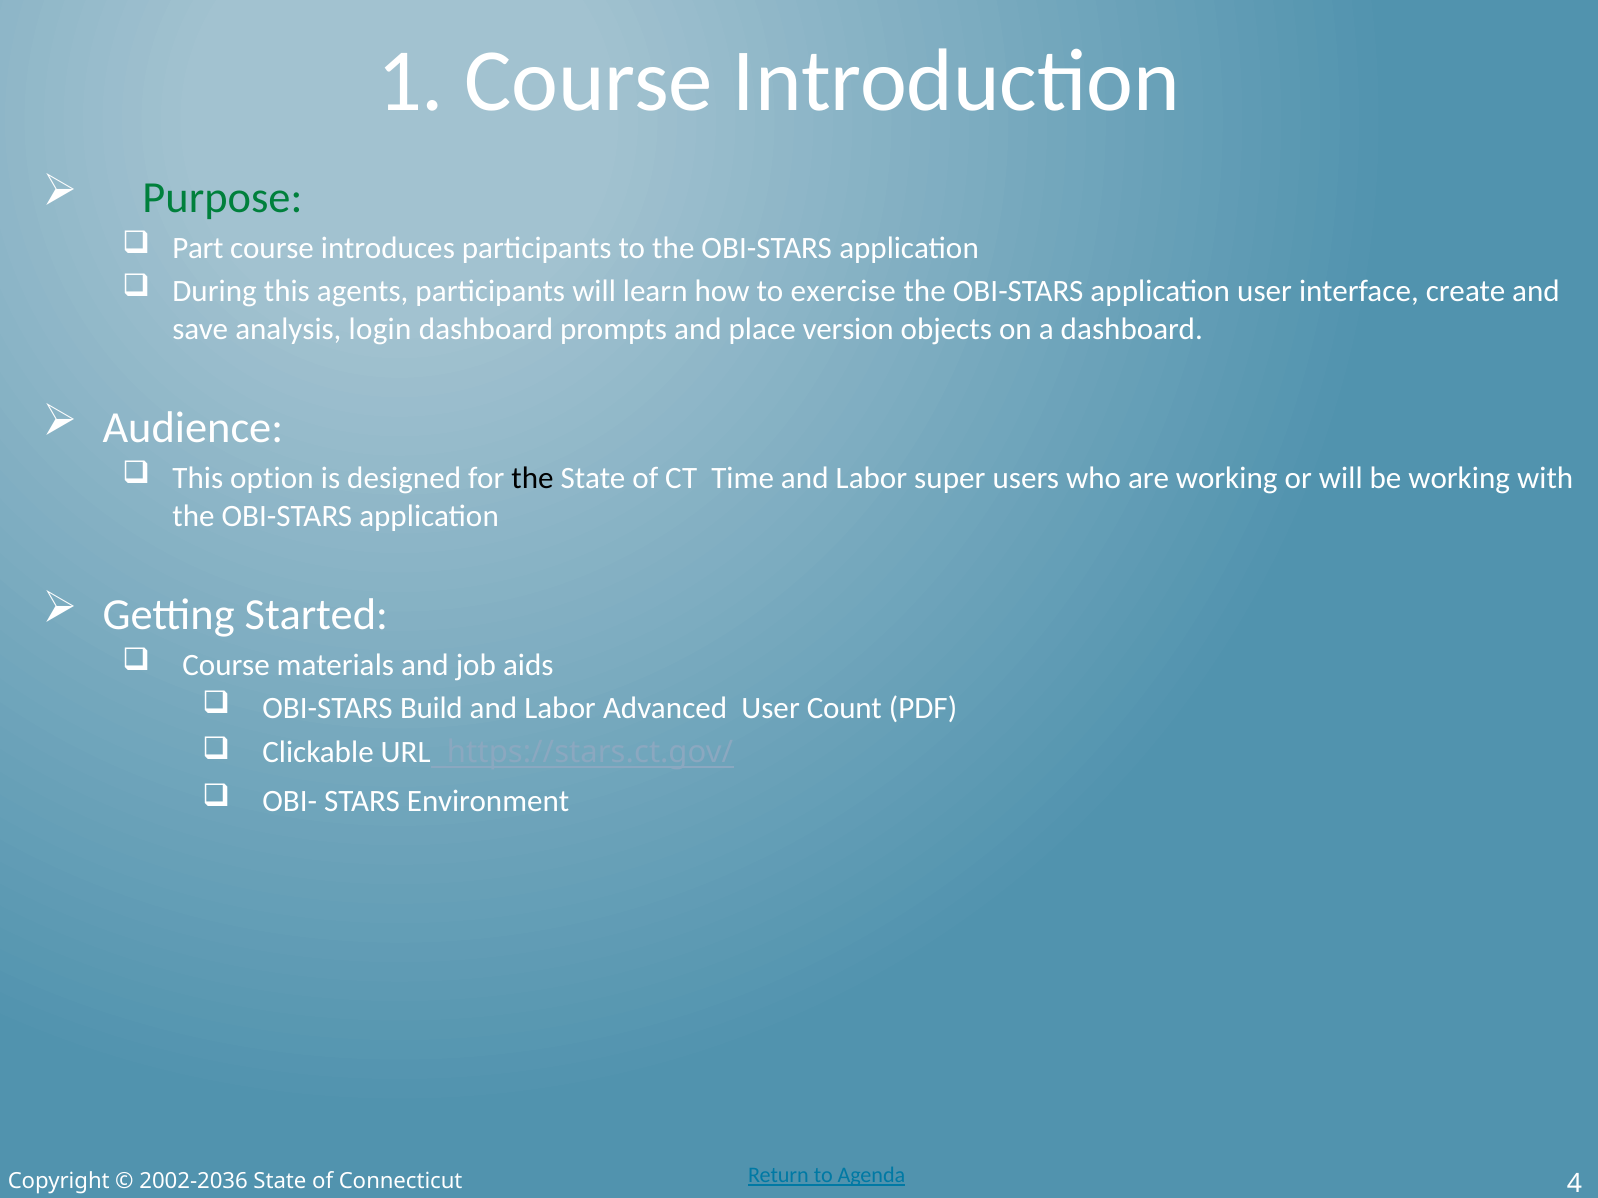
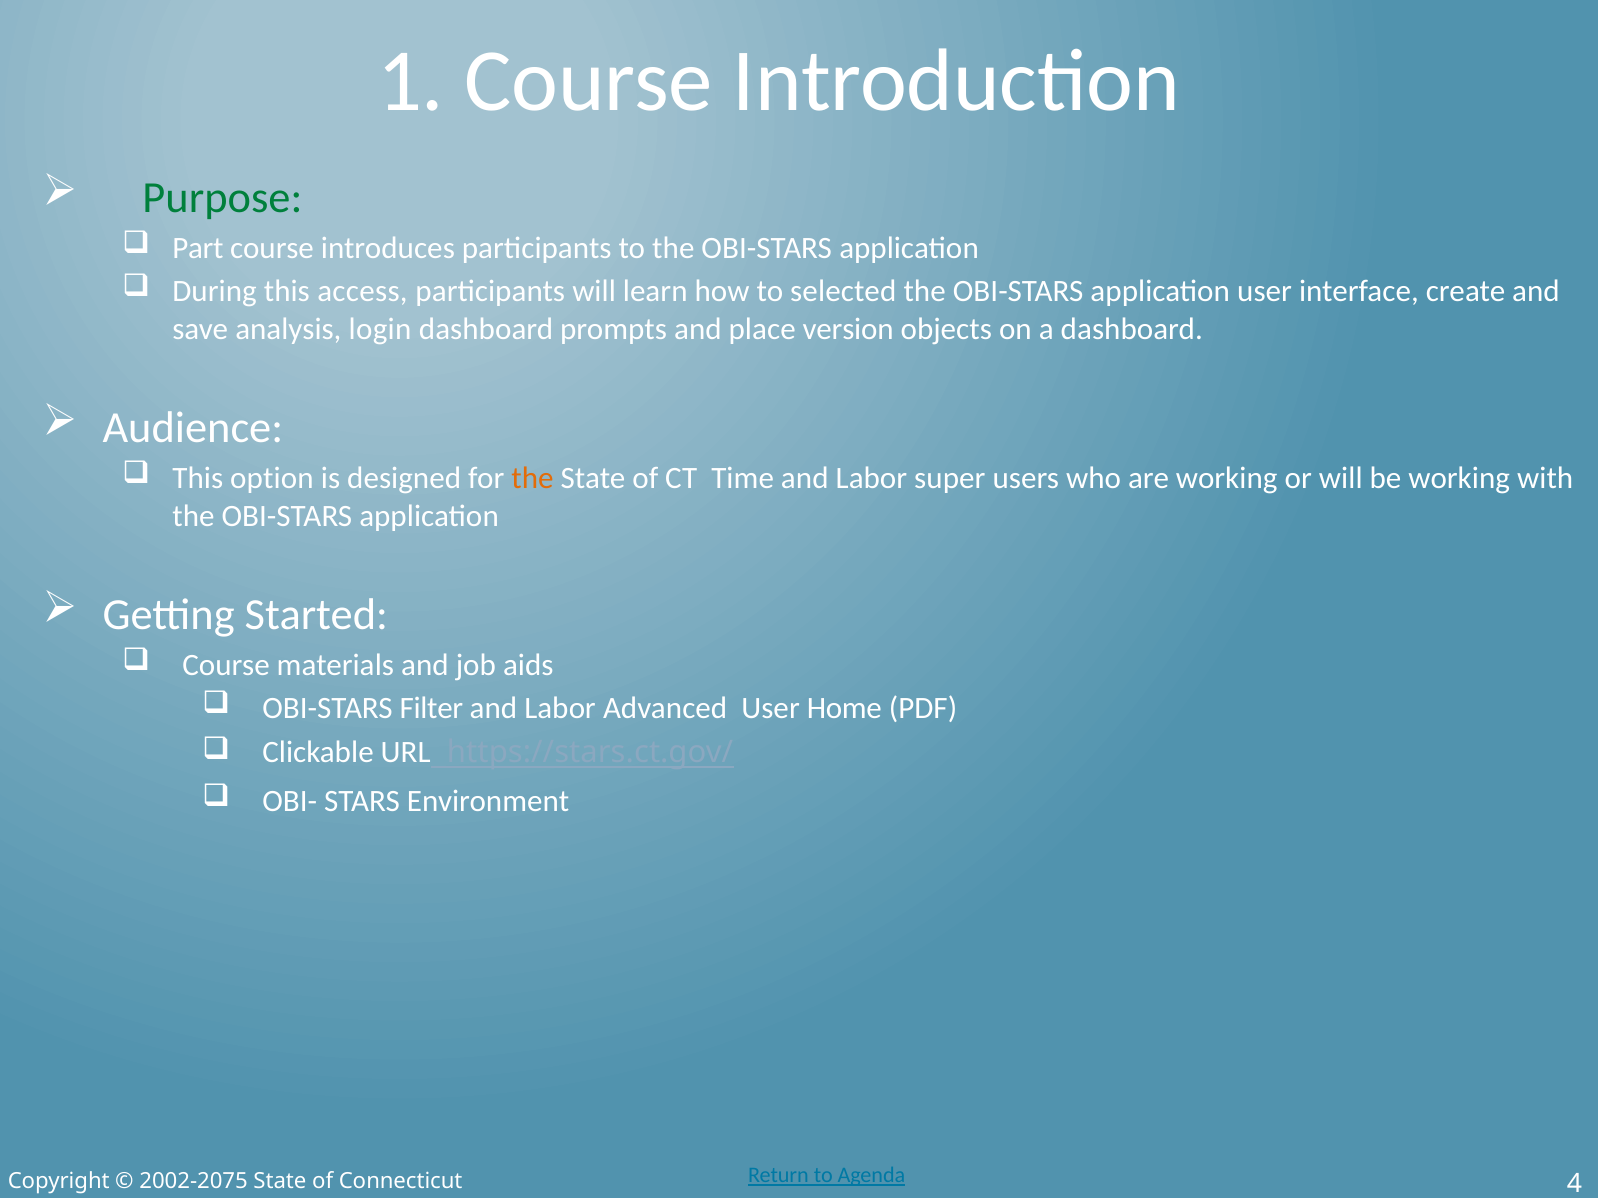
agents: agents -> access (362, 292)
exercise: exercise -> selected (843, 292)
the colour: black -> orange (532, 479)
Build: Build -> Filter (431, 709)
Count: Count -> Home (844, 709)
2002-2036: 2002-2036 -> 2002-2075 (194, 1181)
